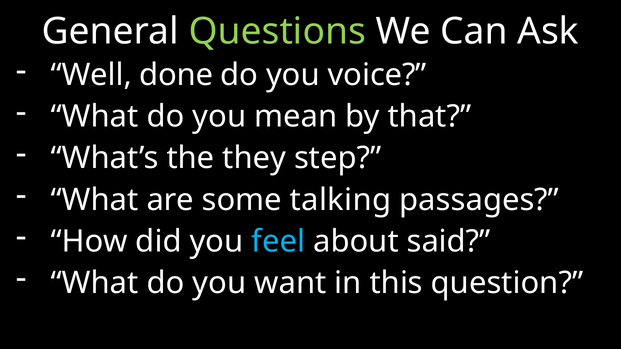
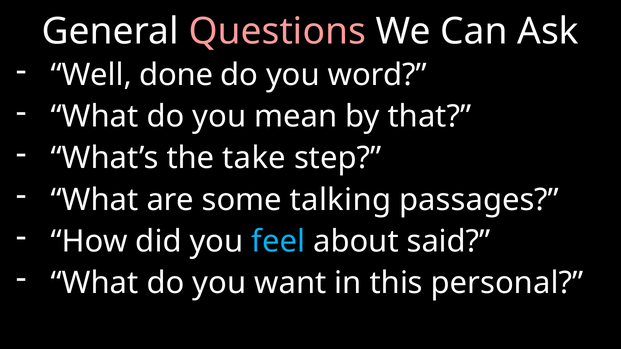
Questions colour: light green -> pink (277, 32)
voice: voice -> word (377, 75)
they: they -> take (254, 158)
question: question -> personal (507, 283)
